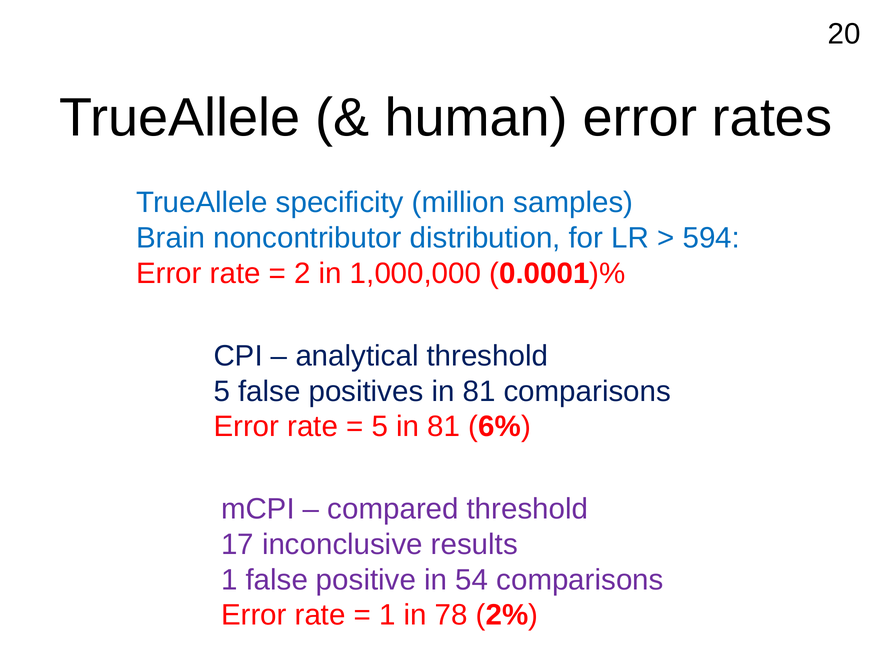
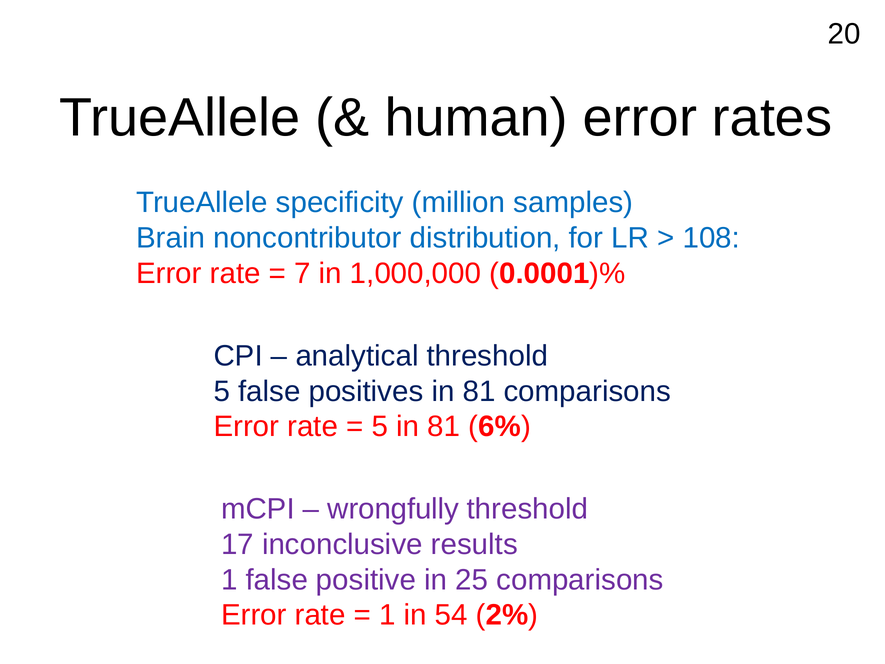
594: 594 -> 108 (711, 238)
2: 2 -> 7 (302, 273)
compared: compared -> wrongfully (393, 509)
54: 54 -> 25 (472, 580)
78: 78 -> 54 (451, 615)
